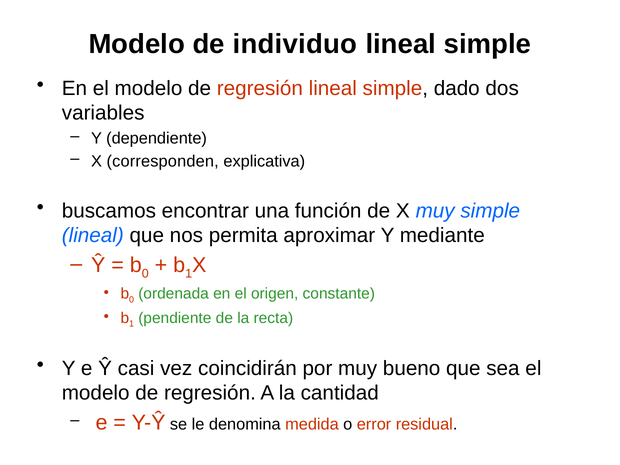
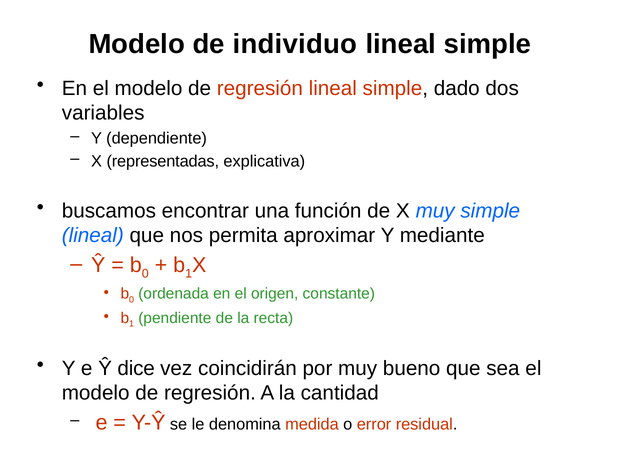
corresponden: corresponden -> representadas (163, 161)
casi: casi -> dice (136, 368)
